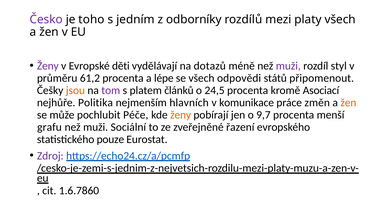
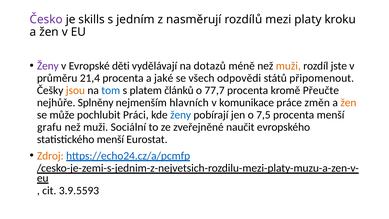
toho: toho -> skills (92, 19)
odborníky: odborníky -> nasměrují (194, 19)
platy všech: všech -> kroku (340, 19)
muži colour: purple -> orange (288, 66)
styl: styl -> jste (339, 66)
61,2: 61,2 -> 21,4 (90, 78)
lépe: lépe -> jaké (164, 78)
tom colour: purple -> blue (111, 90)
24,5: 24,5 -> 77,7 (215, 90)
Asociací: Asociací -> Přeučte (321, 90)
Politika: Politika -> Splněny (96, 102)
Péče: Péče -> Práci (136, 115)
ženy colour: orange -> blue (181, 115)
9,7: 9,7 -> 7,5 (263, 115)
řazení: řazení -> naučit (240, 127)
statistického pouze: pouze -> menší (110, 139)
Zdroj colour: purple -> orange (50, 156)
1.6.7860: 1.6.7860 -> 3.9.5593 (79, 190)
